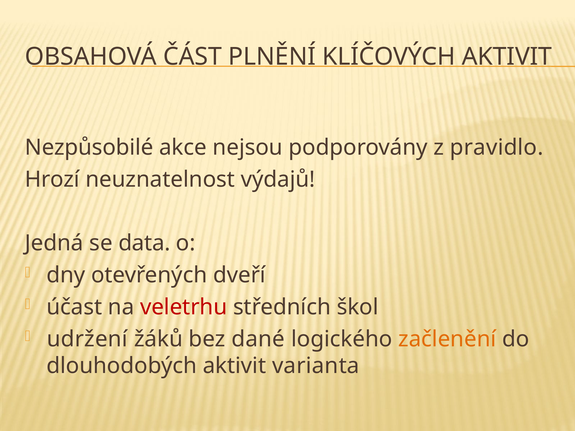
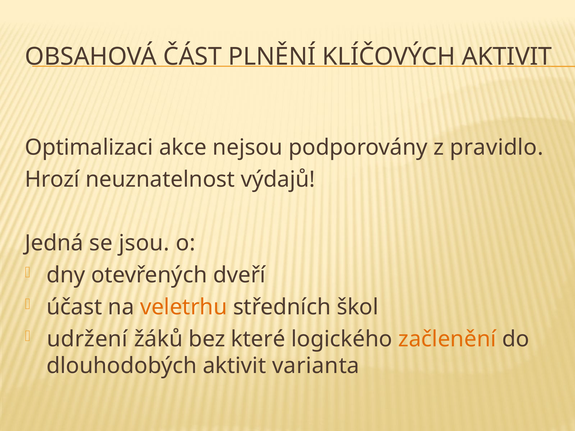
Nezpůsobilé: Nezpůsobilé -> Optimalizaci (89, 148)
data: data -> jsou (144, 243)
veletrhu colour: red -> orange (184, 307)
dané: dané -> které (258, 339)
